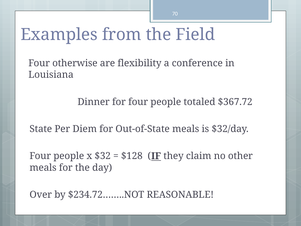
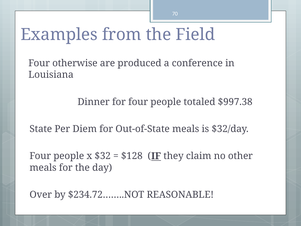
flexibility: flexibility -> produced (139, 63)
$367.72: $367.72 -> $997.38 (235, 102)
